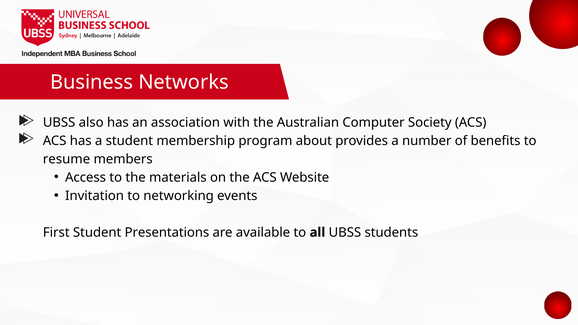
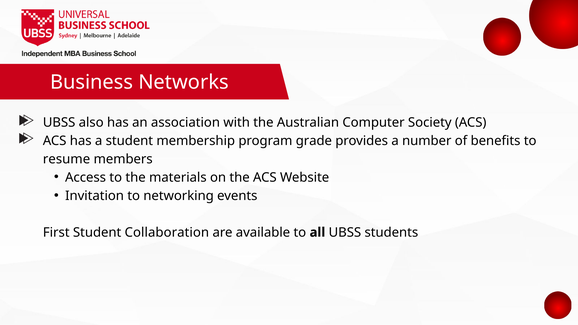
about: about -> grade (314, 141)
Presentations: Presentations -> Collaboration (167, 232)
